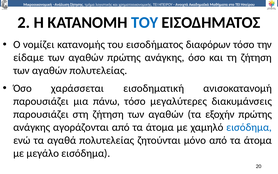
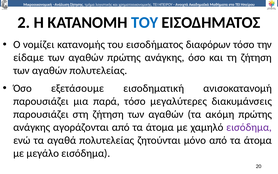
χαράσσεται: χαράσσεται -> εξετάσουµε (78, 88)
πάνω: πάνω -> παρά (106, 101)
εξοχήν: εξοχήν -> ακόµη (220, 114)
εισόδηµα colour: blue -> purple (249, 127)
